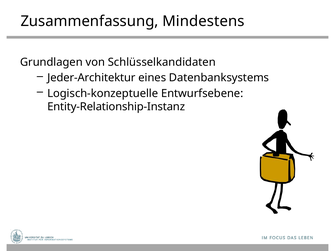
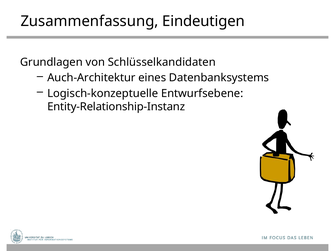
Mindestens: Mindestens -> Eindeutigen (204, 21)
Jeder-Architektur: Jeder-Architektur -> Auch-Architektur (91, 78)
